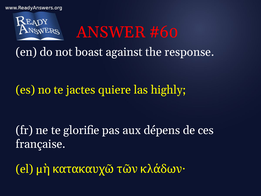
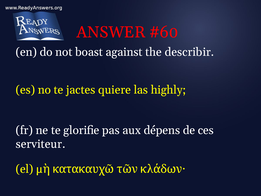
response: response -> describir (189, 52)
française: française -> serviteur (41, 144)
